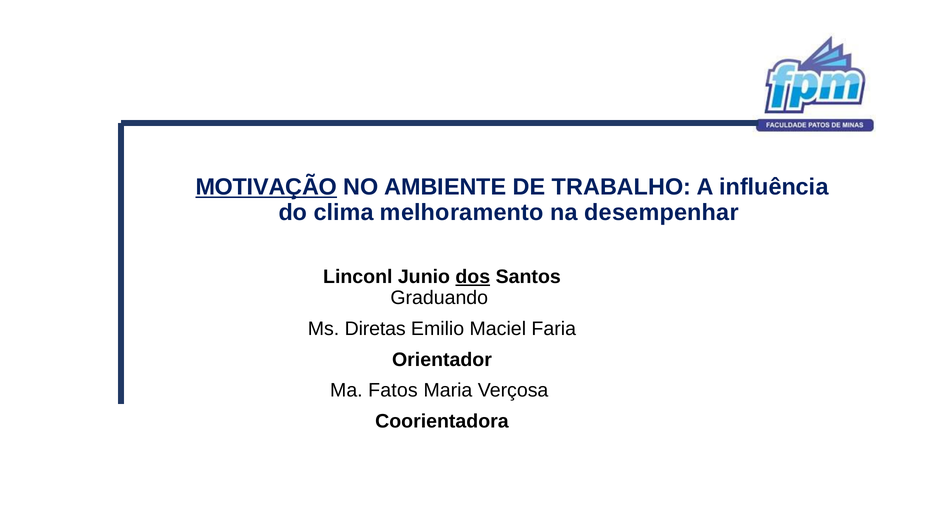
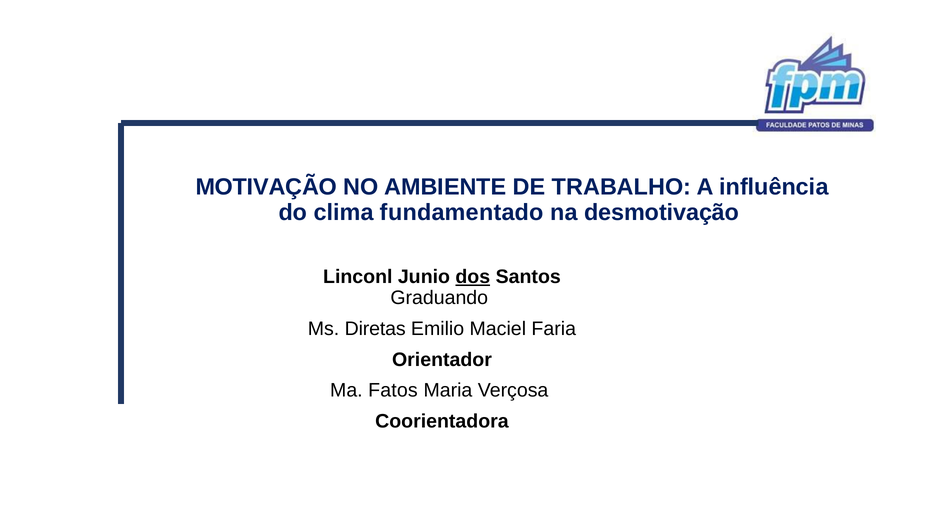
MOTIVAÇÃO underline: present -> none (266, 187)
melhoramento: melhoramento -> fundamentado (462, 212)
desempenhar: desempenhar -> desmotivação (662, 212)
